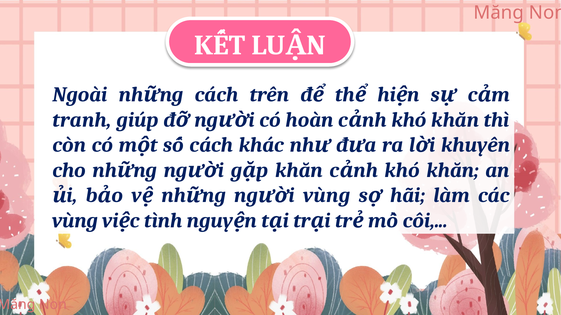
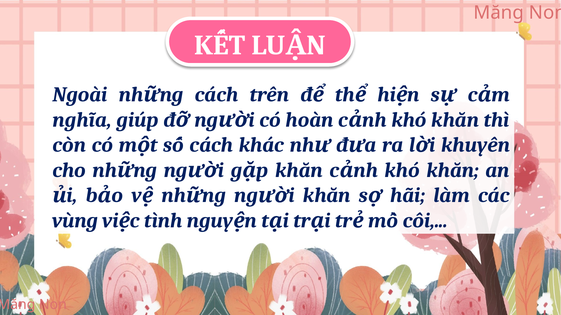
tranh: tranh -> nghĩa (82, 120)
vùng: vùng -> khăn (327, 196)
